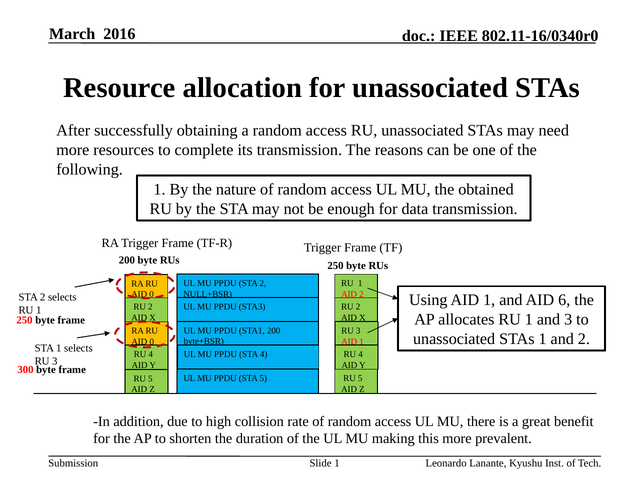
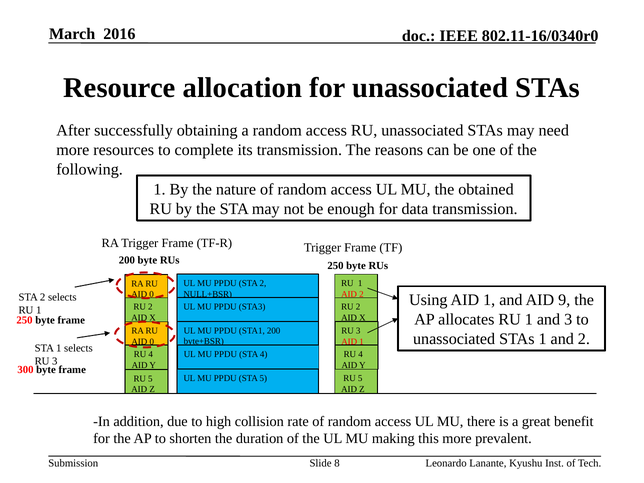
6: 6 -> 9 (564, 300)
Slide 1: 1 -> 8 (337, 463)
